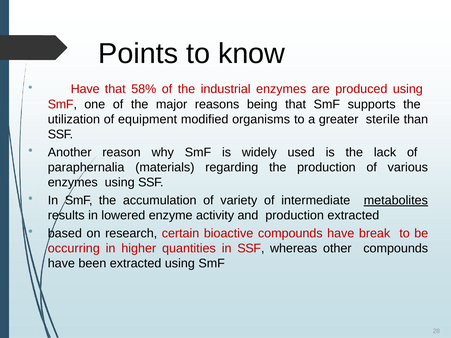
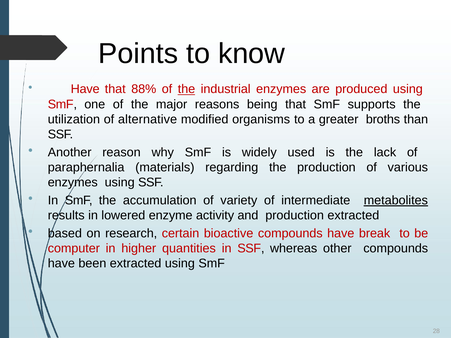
58%: 58% -> 88% (144, 89)
the underline: none -> present (186, 89)
equipment: equipment -> alternative (148, 119)
sterile: sterile -> broths (383, 119)
occurring: occurring -> computer (74, 249)
